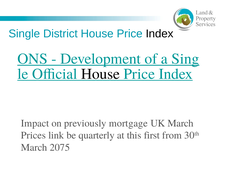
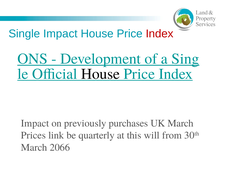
Single District: District -> Impact (60, 34)
Index colour: black -> red (160, 34)
mortgage: mortgage -> purchases (128, 123)
first: first -> will (152, 135)
2075: 2075 -> 2066 (60, 148)
